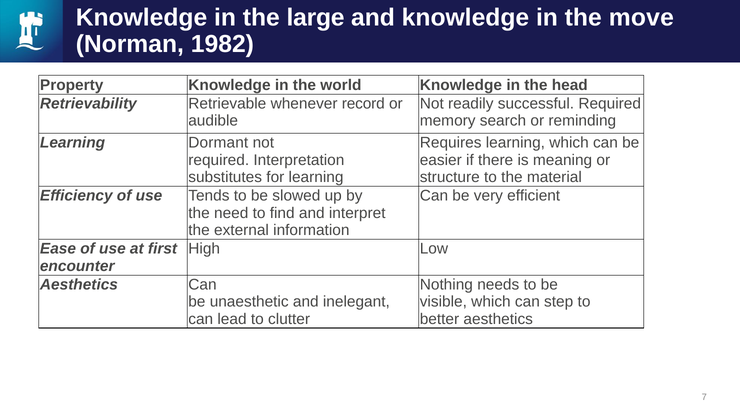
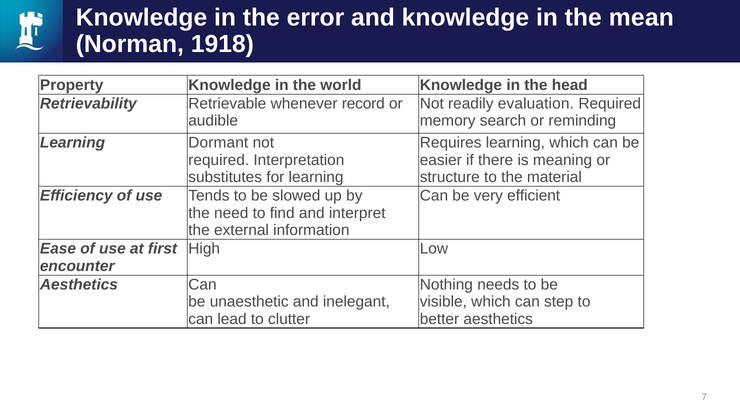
large: large -> error (315, 18)
move: move -> mean (641, 18)
1982: 1982 -> 1918 (222, 44)
successful: successful -> evaluation (536, 104)
